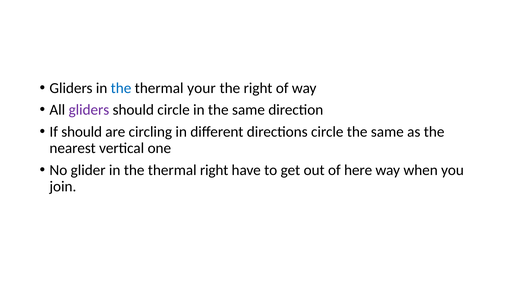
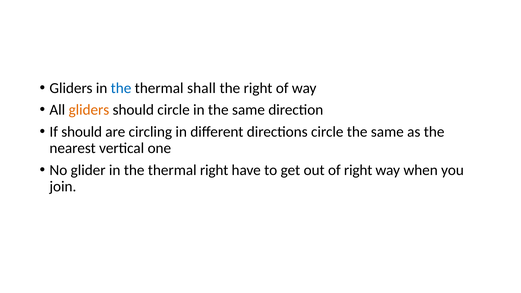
your: your -> shall (201, 88)
gliders colour: purple -> orange (89, 110)
of here: here -> right (358, 170)
